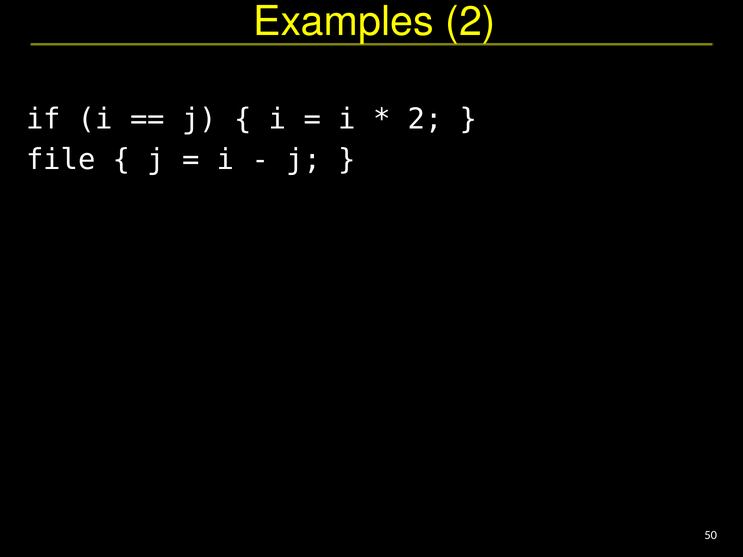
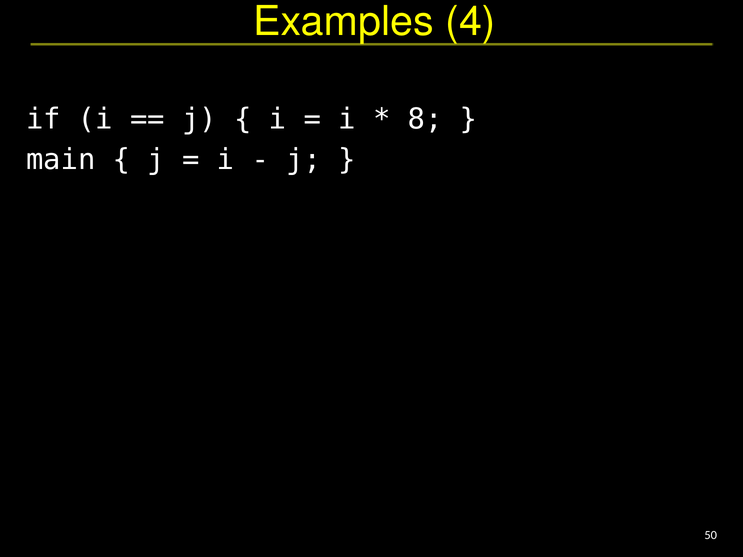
Examples 2: 2 -> 4 (471, 21)
2: 2 -> 8 (425, 119)
file: file -> main (61, 160)
